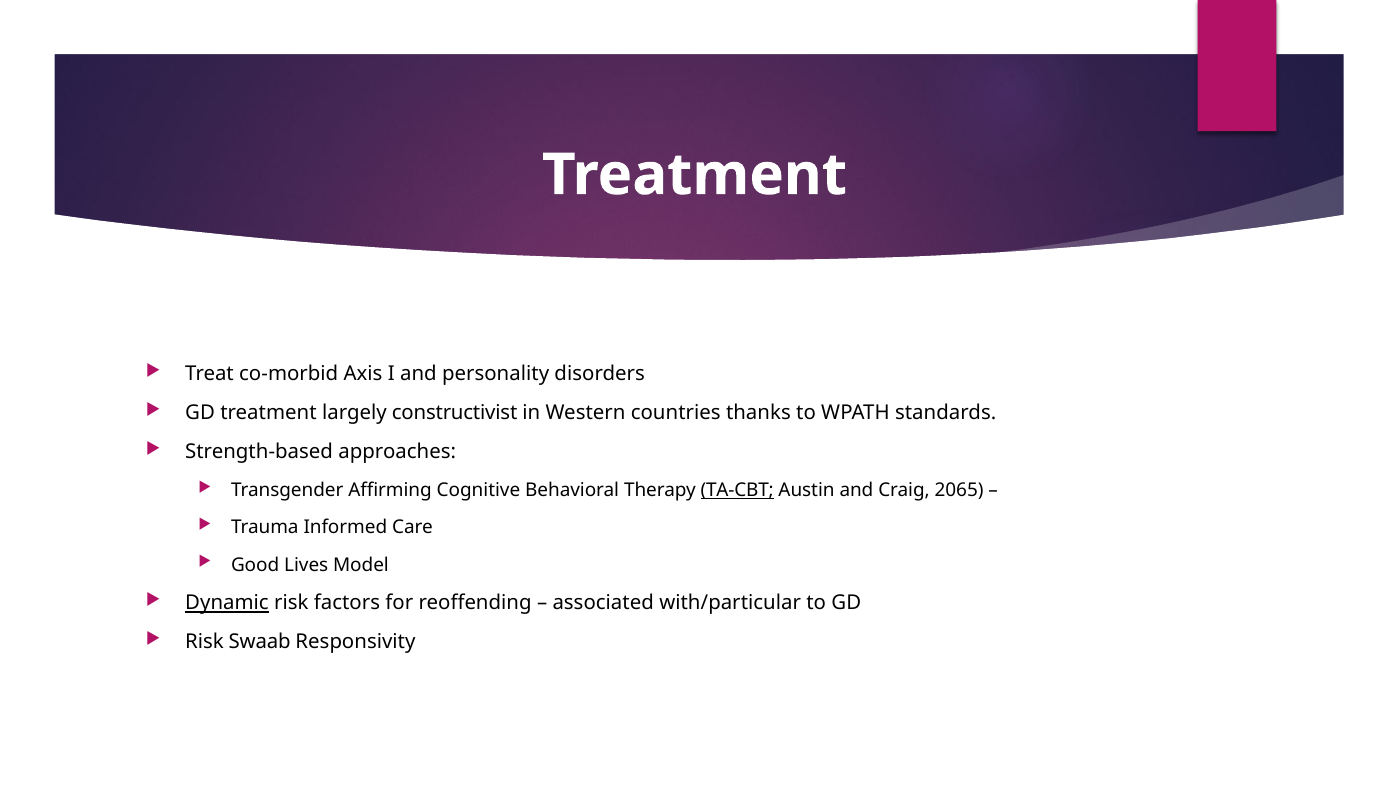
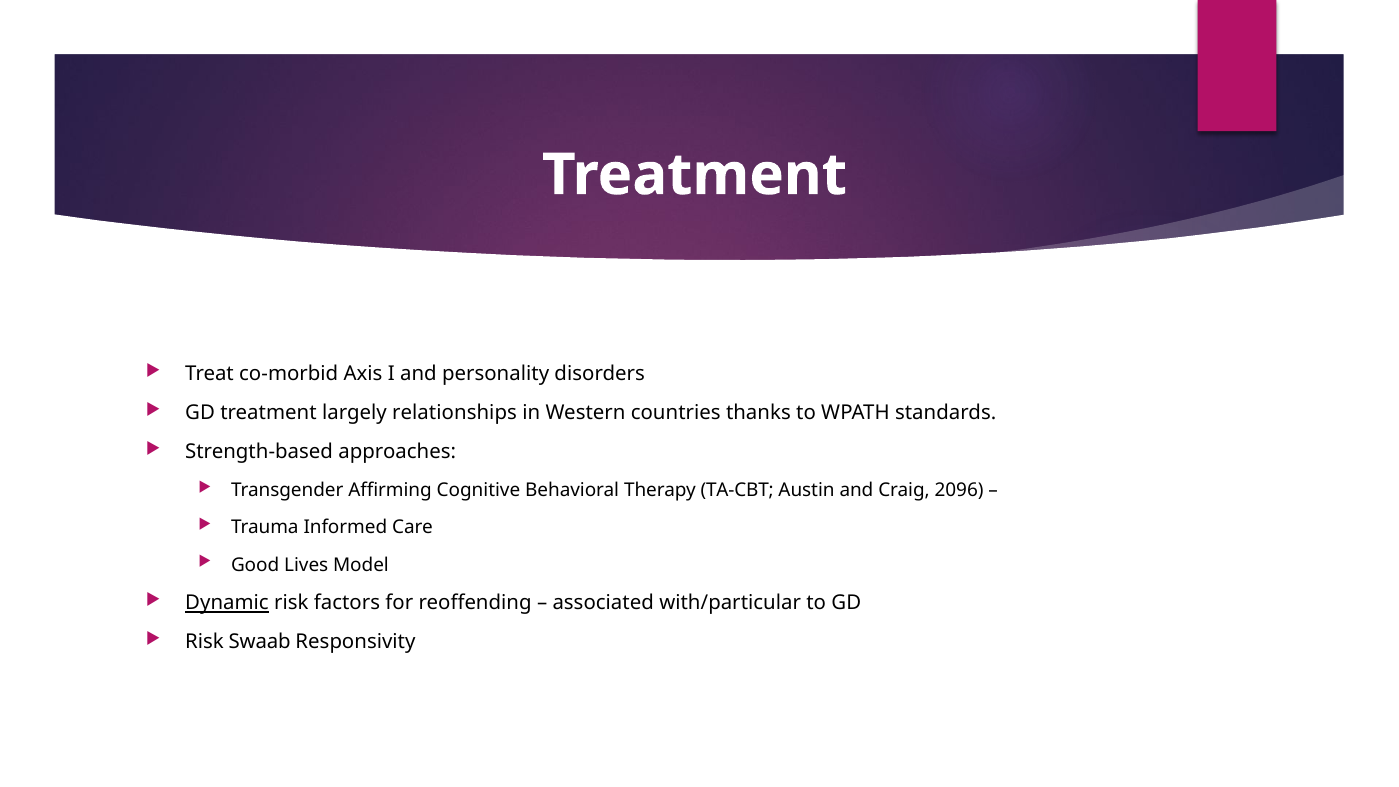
constructivist: constructivist -> relationships (455, 413)
TA-CBT underline: present -> none (737, 490)
2065: 2065 -> 2096 (959, 490)
